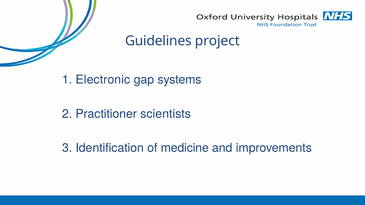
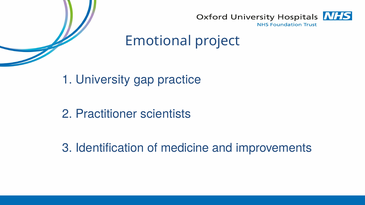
Guidelines: Guidelines -> Emotional (158, 41)
Electronic: Electronic -> University (103, 80)
systems: systems -> practice (179, 80)
